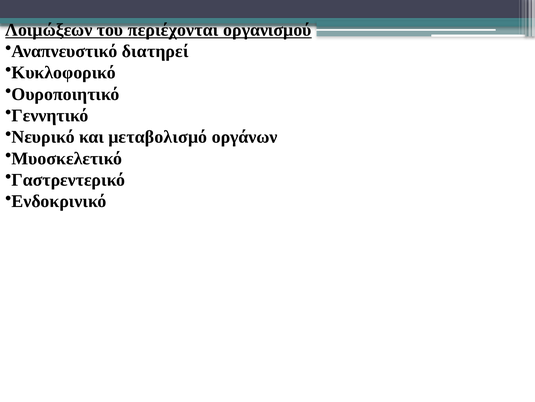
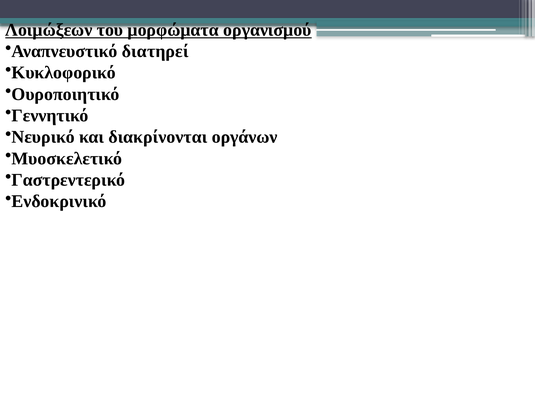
περιέχονται: περιέχονται -> μορφώματα (173, 30)
μεταβολισμό: μεταβολισμό -> διακρίνονται (158, 137)
